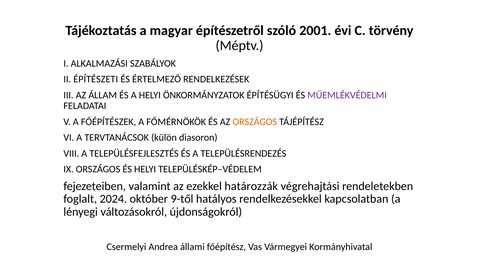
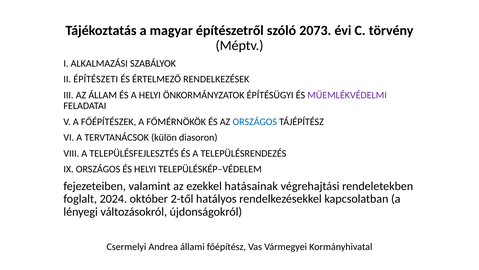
2001: 2001 -> 2073 (315, 30)
ORSZÁGOS colour: orange -> blue (255, 121)
határozzák: határozzák -> hatásainak (251, 186)
9-től: 9-től -> 2-től (182, 199)
